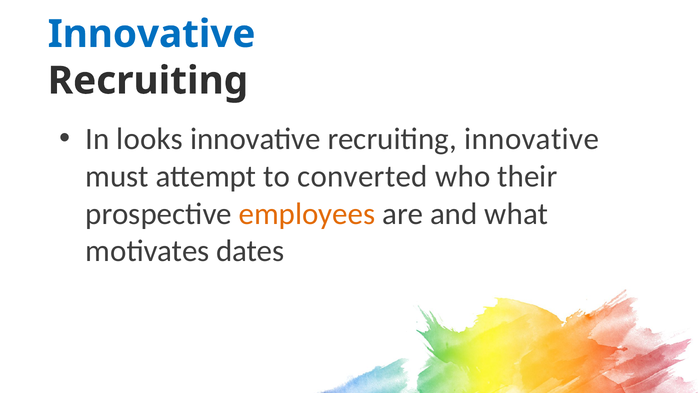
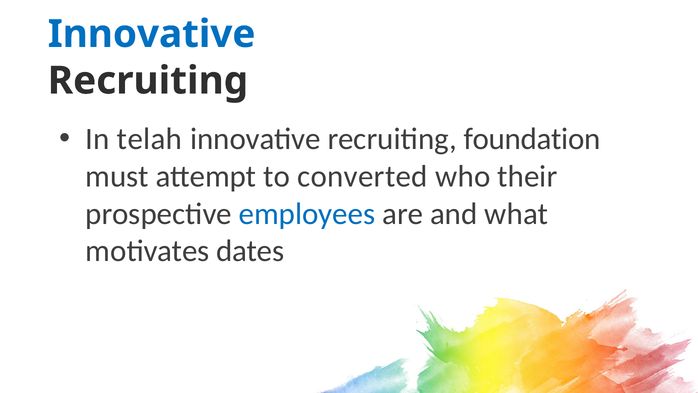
looks: looks -> telah (150, 139)
recruiting innovative: innovative -> foundation (532, 139)
employees colour: orange -> blue (307, 214)
